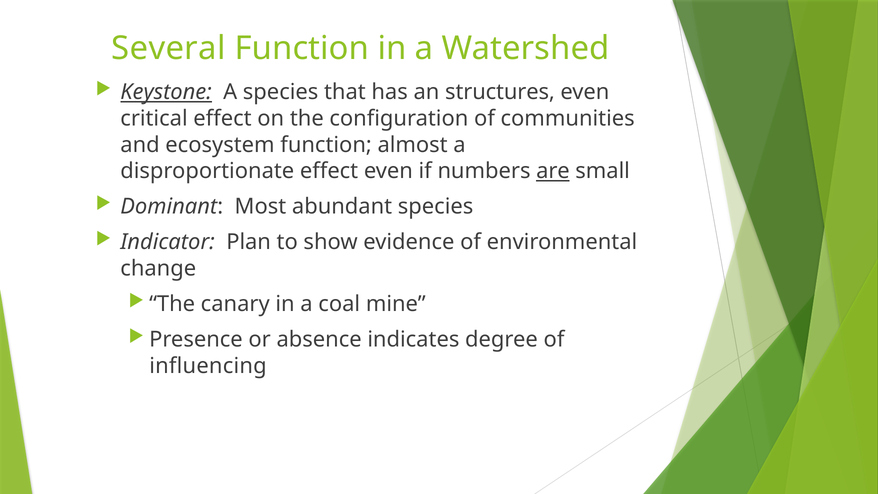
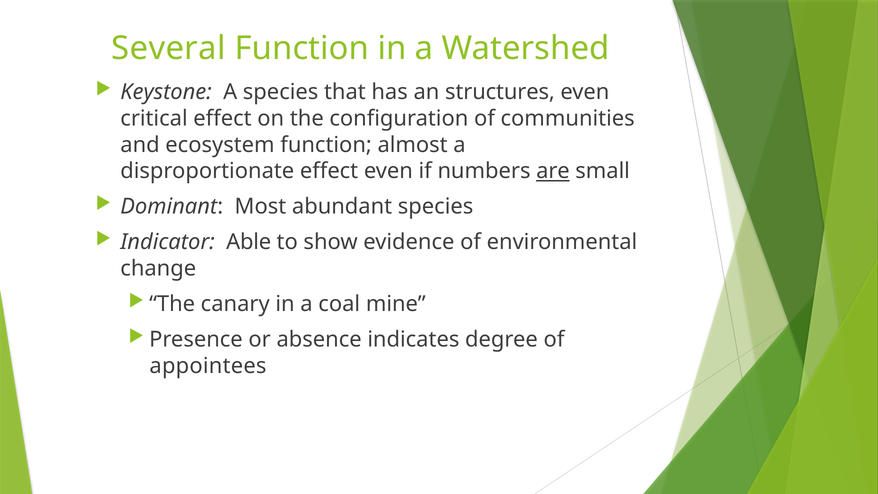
Keystone underline: present -> none (166, 92)
Plan: Plan -> Able (249, 242)
influencing: influencing -> appointees (208, 366)
